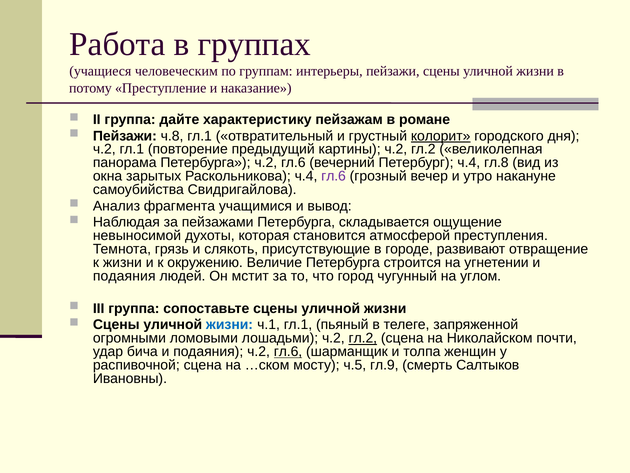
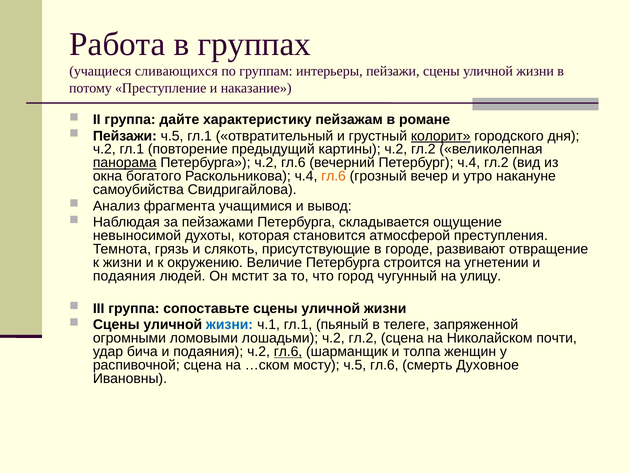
человеческим: человеческим -> сливающихся (176, 71)
Пейзажи ч.8: ч.8 -> ч.5 (172, 136)
панорама underline: none -> present (125, 163)
ч.4 гл.8: гл.8 -> гл.2 (496, 163)
зарытых: зарытых -> богатого (154, 176)
гл.6 colour: purple -> orange (334, 176)
углом: углом -> улицу (481, 276)
гл.2 underline: present -> none (363, 338)
ч.5 гл.9: гл.9 -> гл.6 (384, 365)
Салтыков: Салтыков -> Духовное (488, 365)
